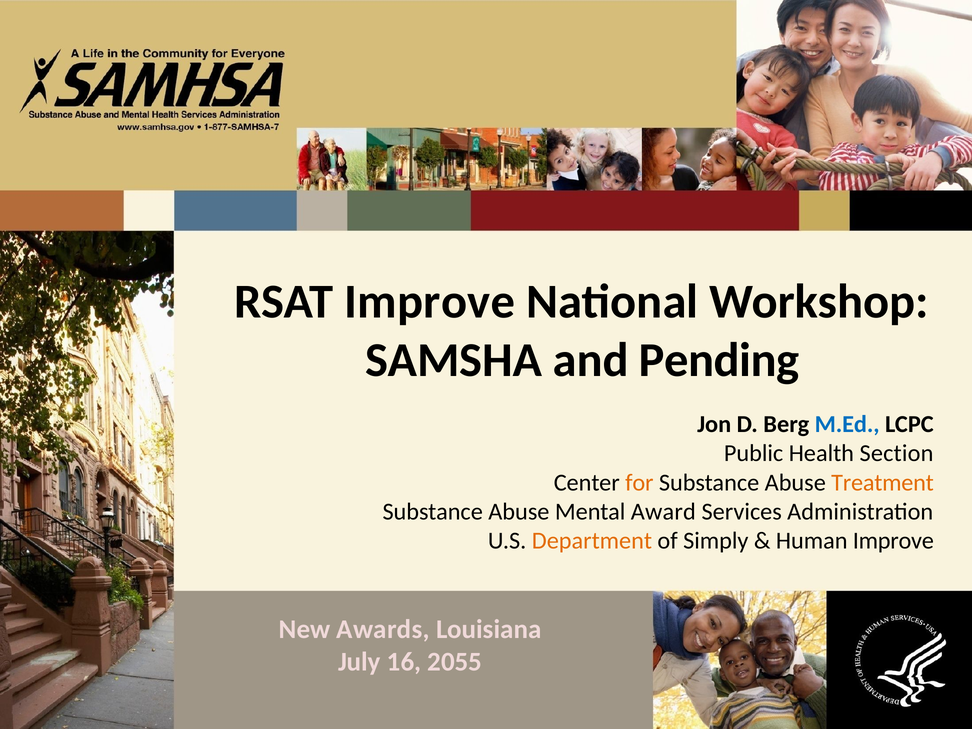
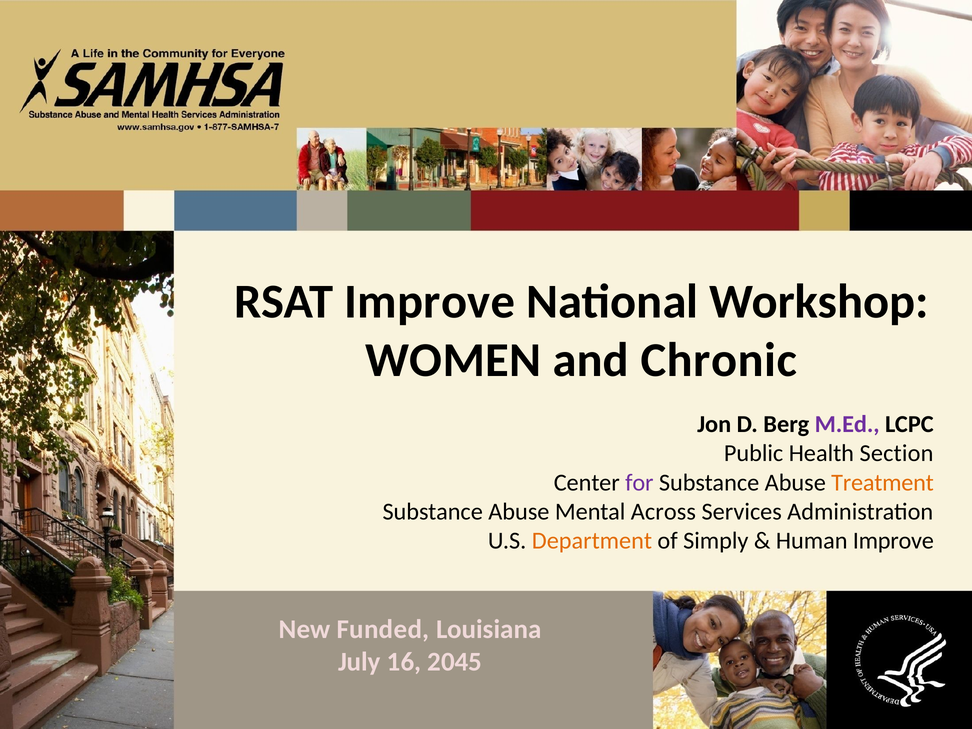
SAMSHA: SAMSHA -> WOMEN (453, 360)
Pending: Pending -> Chronic (719, 360)
M.Ed colour: blue -> purple (847, 424)
for colour: orange -> purple (639, 483)
Award: Award -> Across (663, 512)
Awards: Awards -> Funded (383, 630)
2055: 2055 -> 2045 (455, 662)
